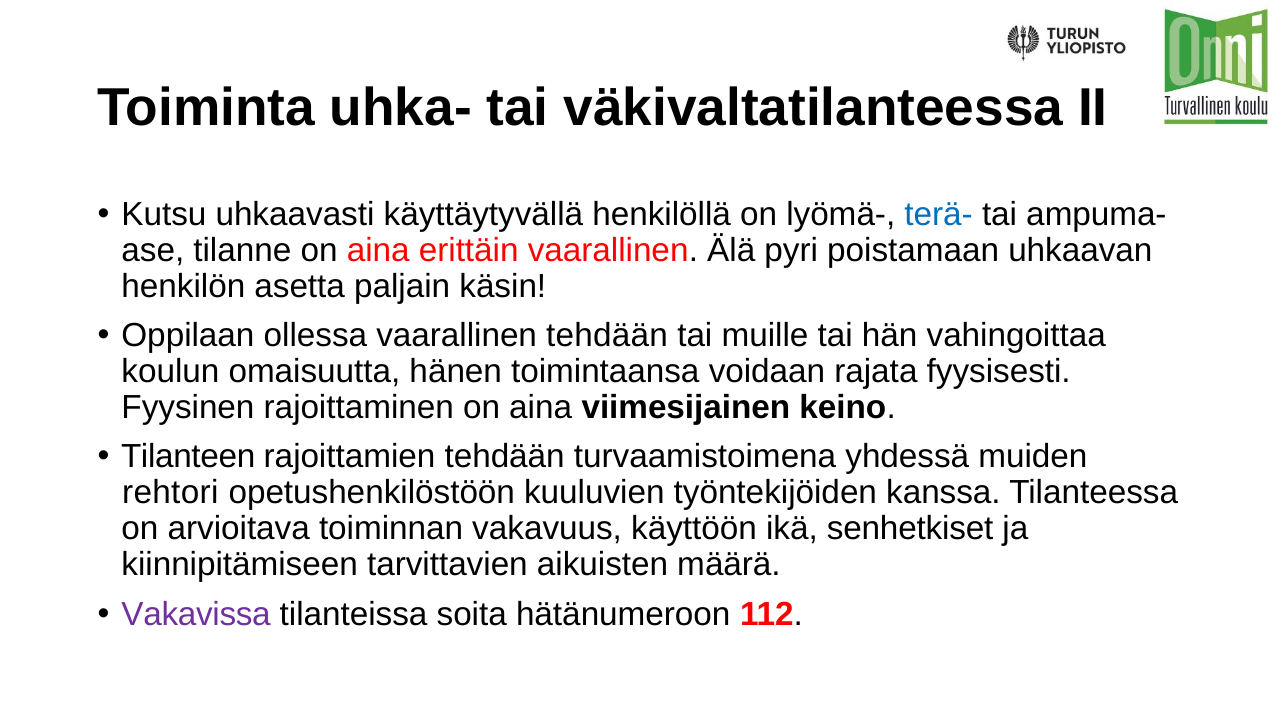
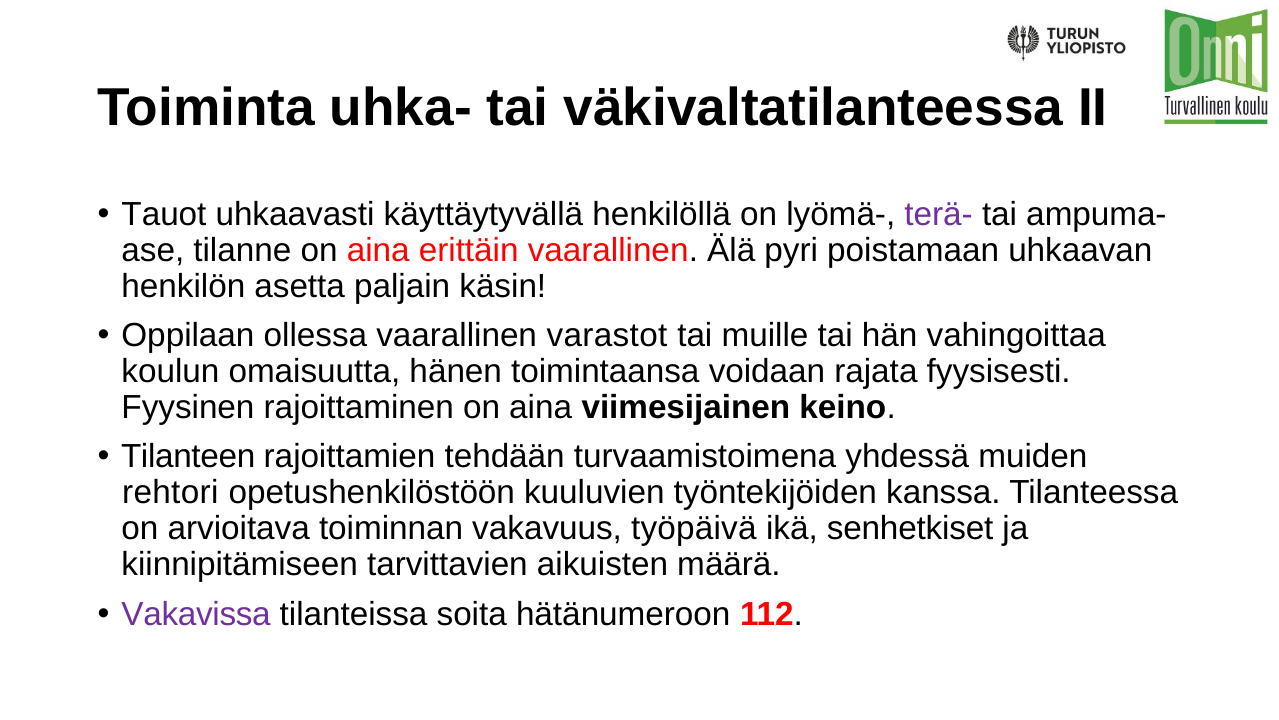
Kutsu: Kutsu -> Tauot (164, 214)
terä- colour: blue -> purple (939, 214)
vaarallinen tehdään: tehdään -> varastot (607, 335)
käyttöön: käyttöön -> työpäivä (694, 528)
